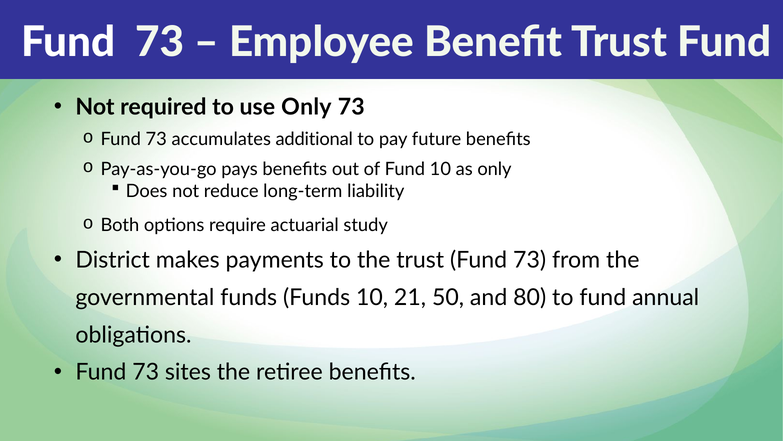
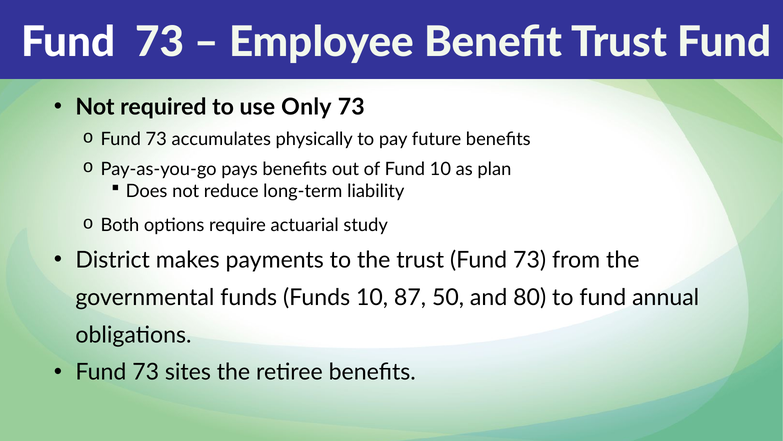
additional: additional -> physically (314, 139)
as only: only -> plan (494, 169)
21: 21 -> 87 (410, 297)
